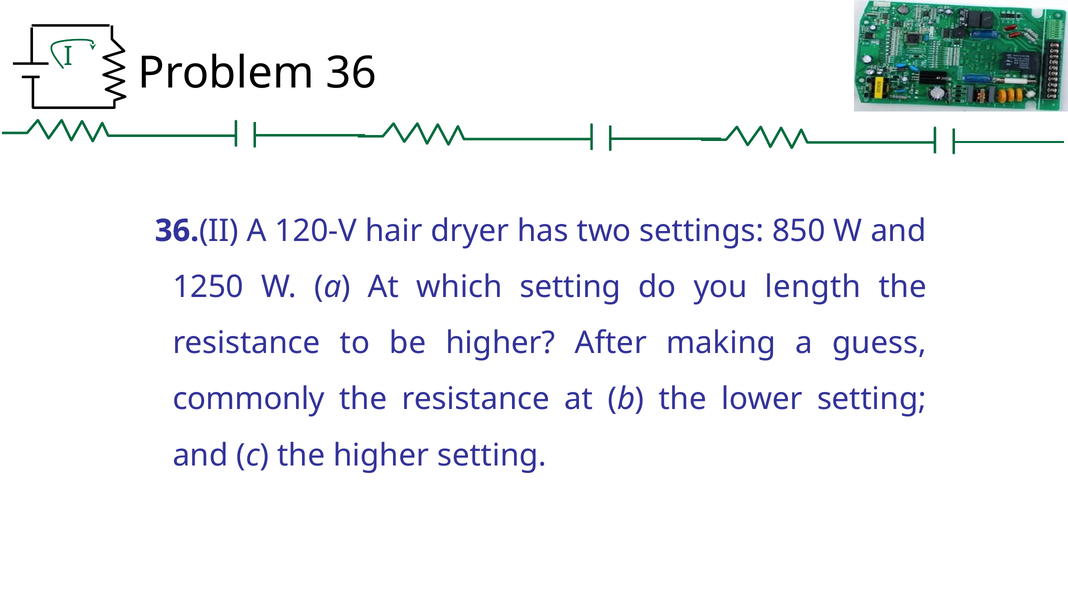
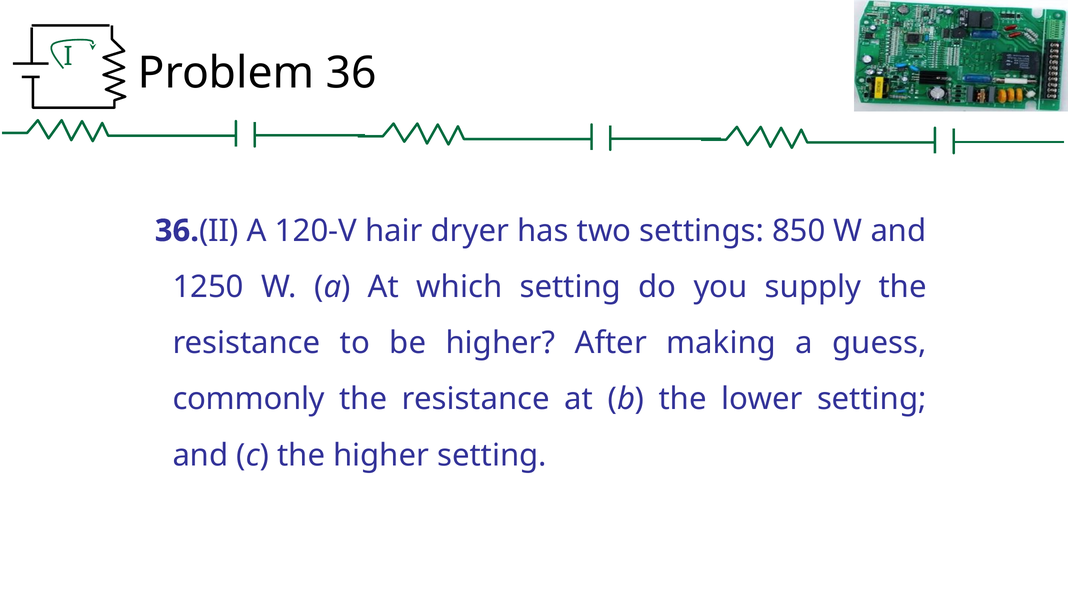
length: length -> supply (813, 287)
